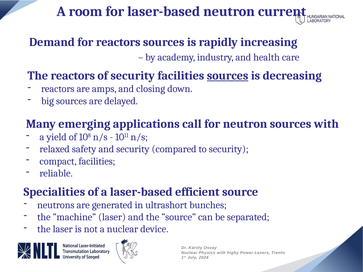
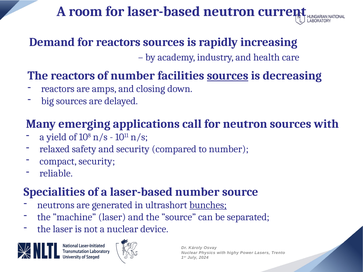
of security: security -> number (133, 76)
to security: security -> number (229, 149)
compact facilities: facilities -> security (97, 161)
laser-based efficient: efficient -> number (197, 192)
bunches underline: none -> present (208, 205)
